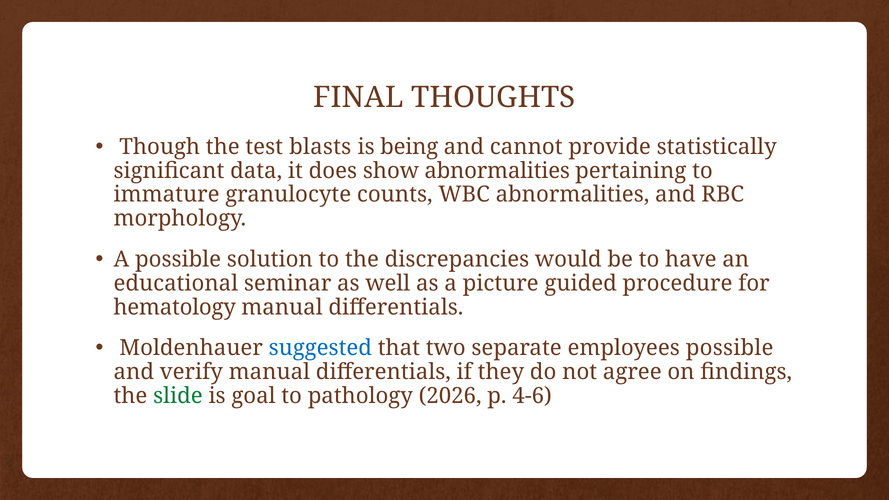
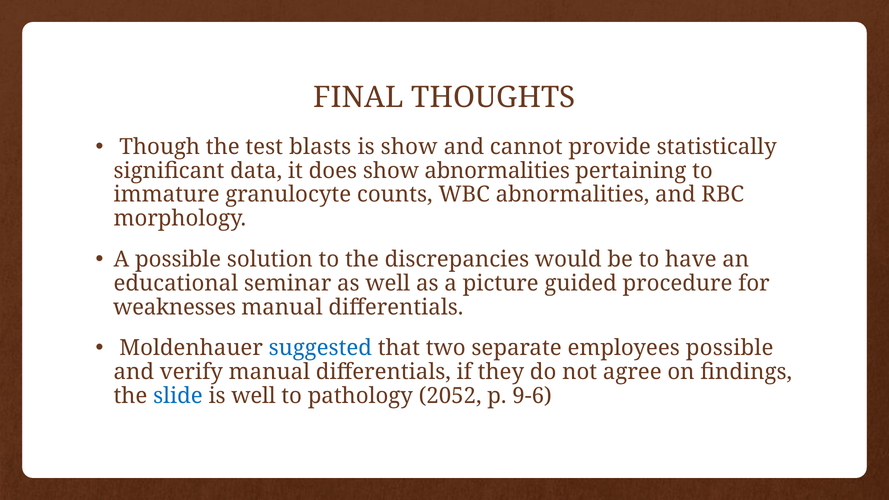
is being: being -> show (409, 147)
hematology: hematology -> weaknesses (175, 307)
slide colour: green -> blue (178, 396)
is goal: goal -> well (254, 396)
2026: 2026 -> 2052 (450, 396)
4-6: 4-6 -> 9-6 (532, 396)
